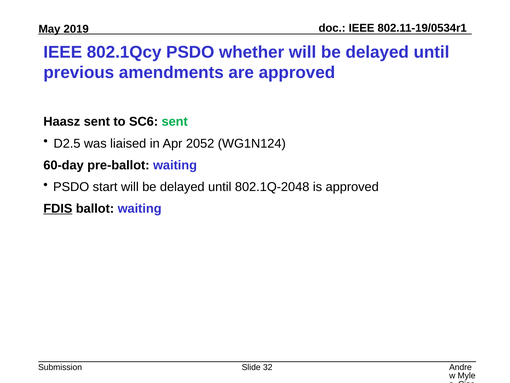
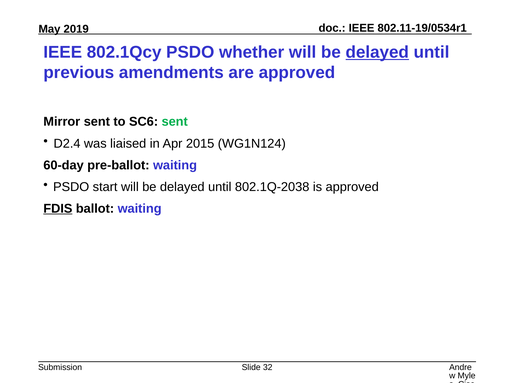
delayed underline: none -> present (377, 52)
Haasz: Haasz -> Mirror (62, 122)
D2.5: D2.5 -> D2.4 (67, 143)
2052: 2052 -> 2015 (200, 143)
802.1Q-2048: 802.1Q-2048 -> 802.1Q-2038 (272, 187)
